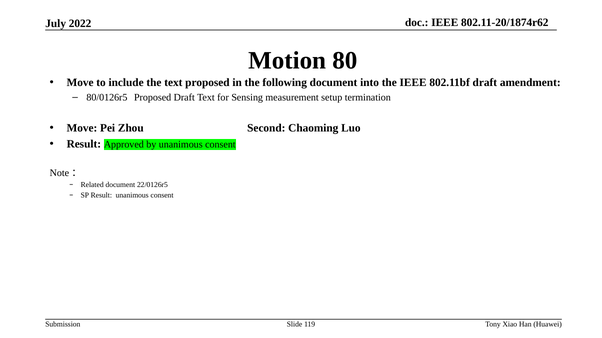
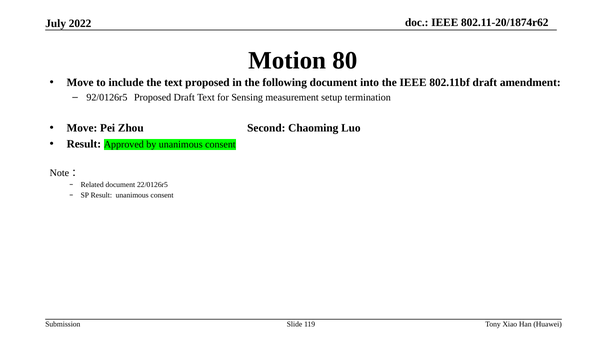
80/0126r5: 80/0126r5 -> 92/0126r5 (107, 98)
